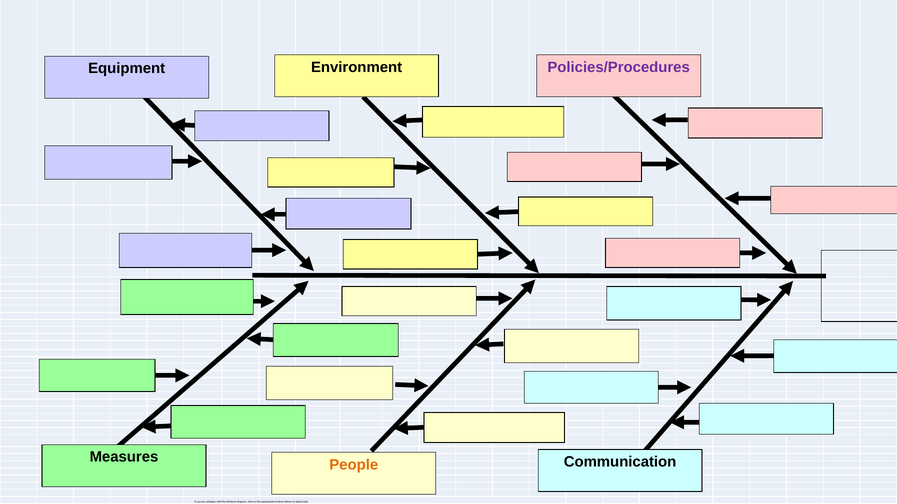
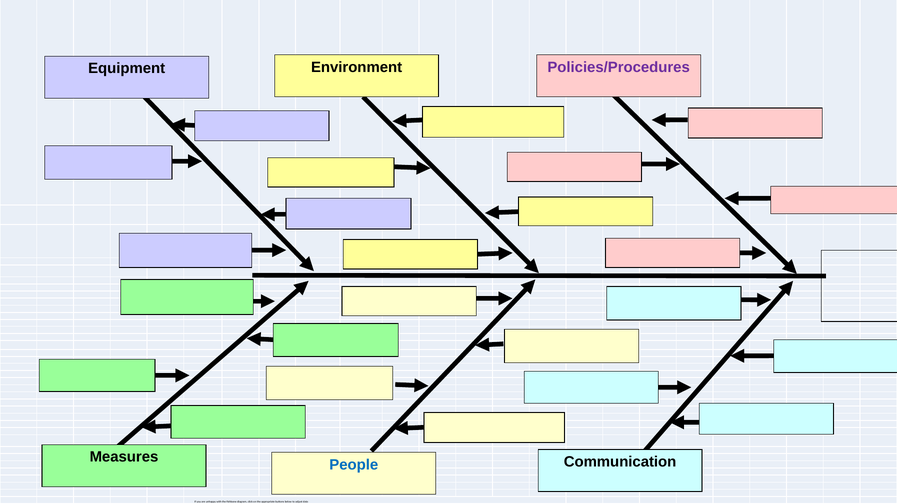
People colour: orange -> blue (354, 465)
